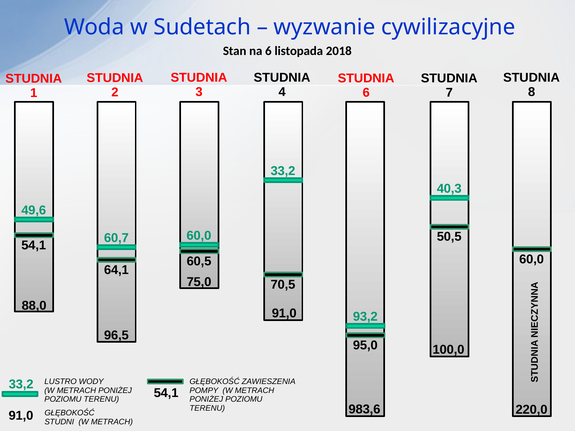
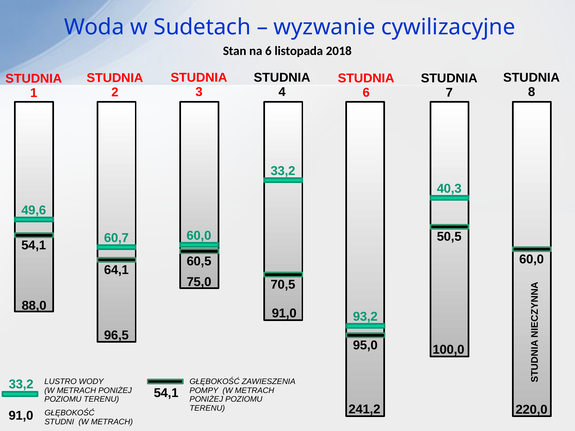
983,6: 983,6 -> 241,2 (364, 409)
